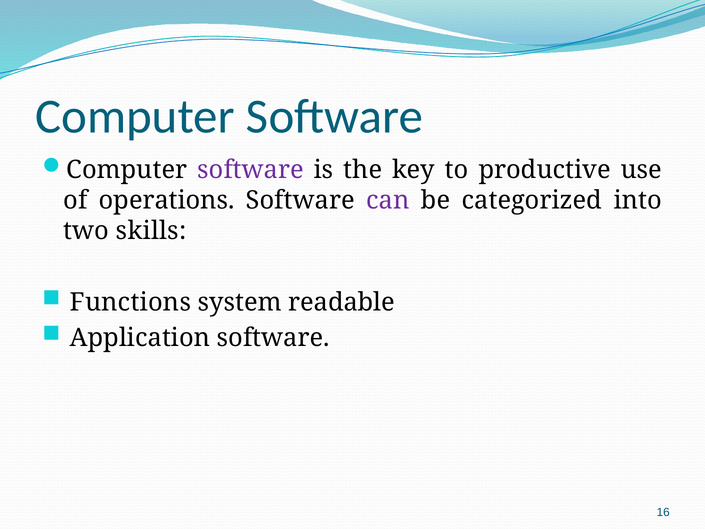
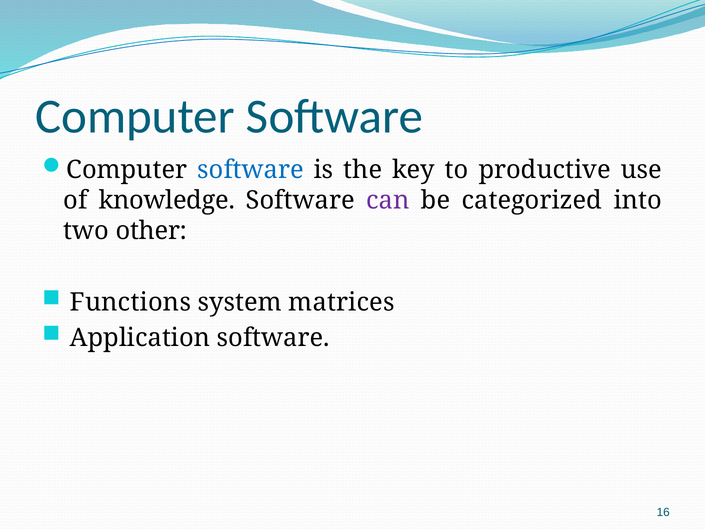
software colour: purple -> blue (251, 170)
operations: operations -> knowledge (167, 200)
skills: skills -> other (151, 231)
readable: readable -> matrices (341, 302)
